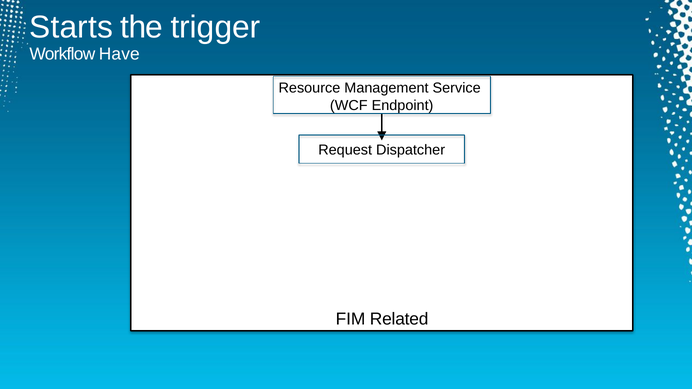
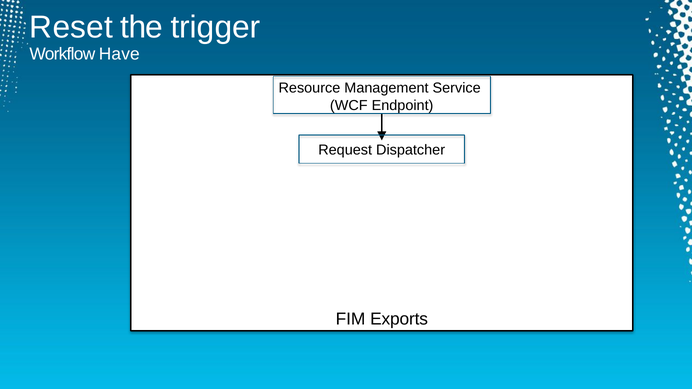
Starts: Starts -> Reset (71, 27)
Related: Related -> Exports (399, 319)
